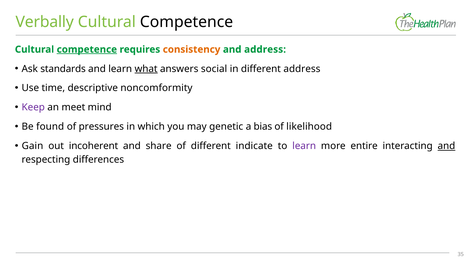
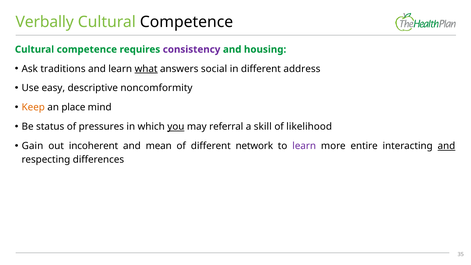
competence underline: present -> none (87, 49)
consistency colour: orange -> purple (192, 49)
and address: address -> housing (265, 49)
standards: standards -> traditions (63, 69)
time: time -> easy (53, 88)
Keep colour: purple -> orange (33, 107)
meet: meet -> place (73, 107)
found: found -> status (50, 127)
you underline: none -> present (176, 127)
genetic: genetic -> referral (226, 127)
bias: bias -> skill (263, 127)
share: share -> mean (159, 146)
indicate: indicate -> network (254, 146)
